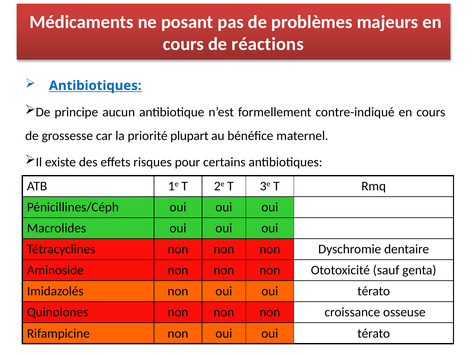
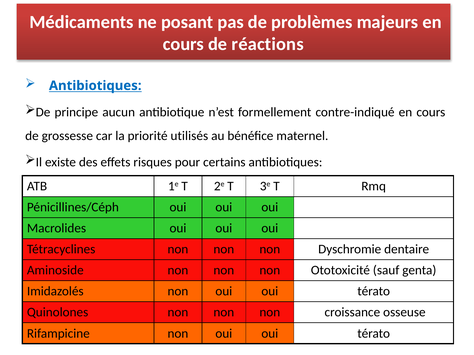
plupart: plupart -> utilisés (189, 136)
